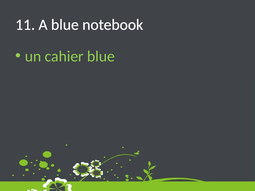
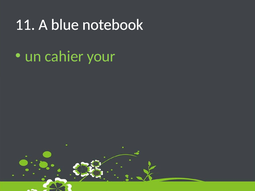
cahier blue: blue -> your (101, 56)
